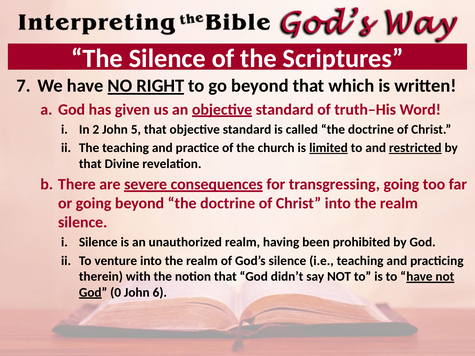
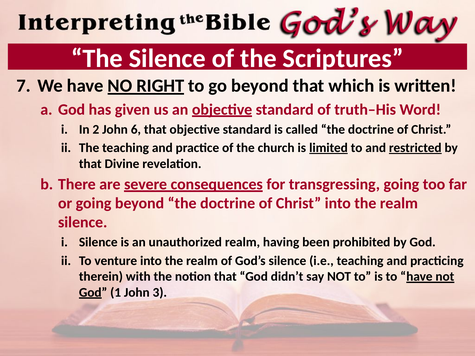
5: 5 -> 6 (136, 129)
0: 0 -> 1 (116, 293)
6: 6 -> 3 (160, 293)
